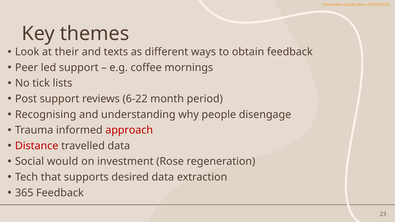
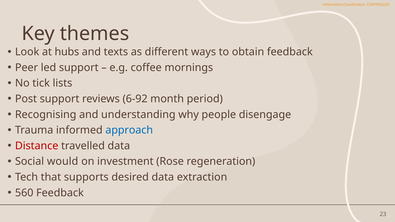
their: their -> hubs (67, 52)
6-22: 6-22 -> 6-92 (135, 99)
approach colour: red -> blue (129, 130)
365: 365 -> 560 (24, 193)
